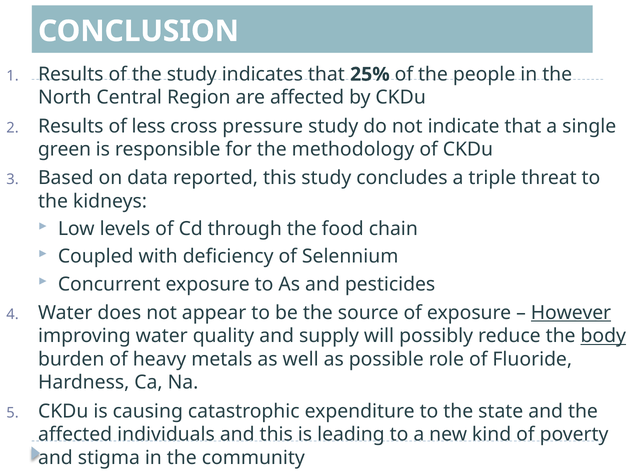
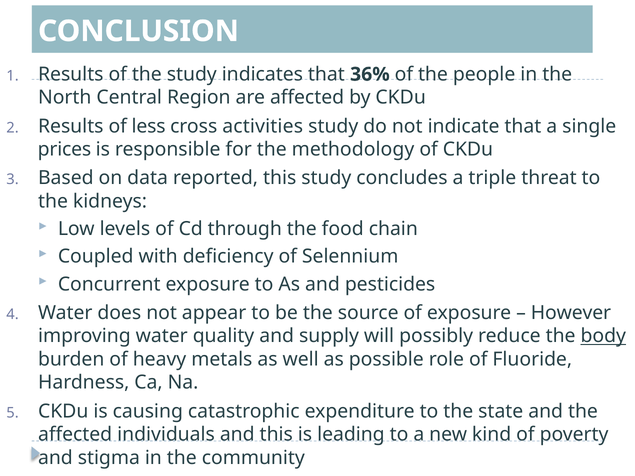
25%: 25% -> 36% (370, 74)
pressure: pressure -> activities (263, 126)
green: green -> prices (65, 149)
However underline: present -> none (571, 313)
